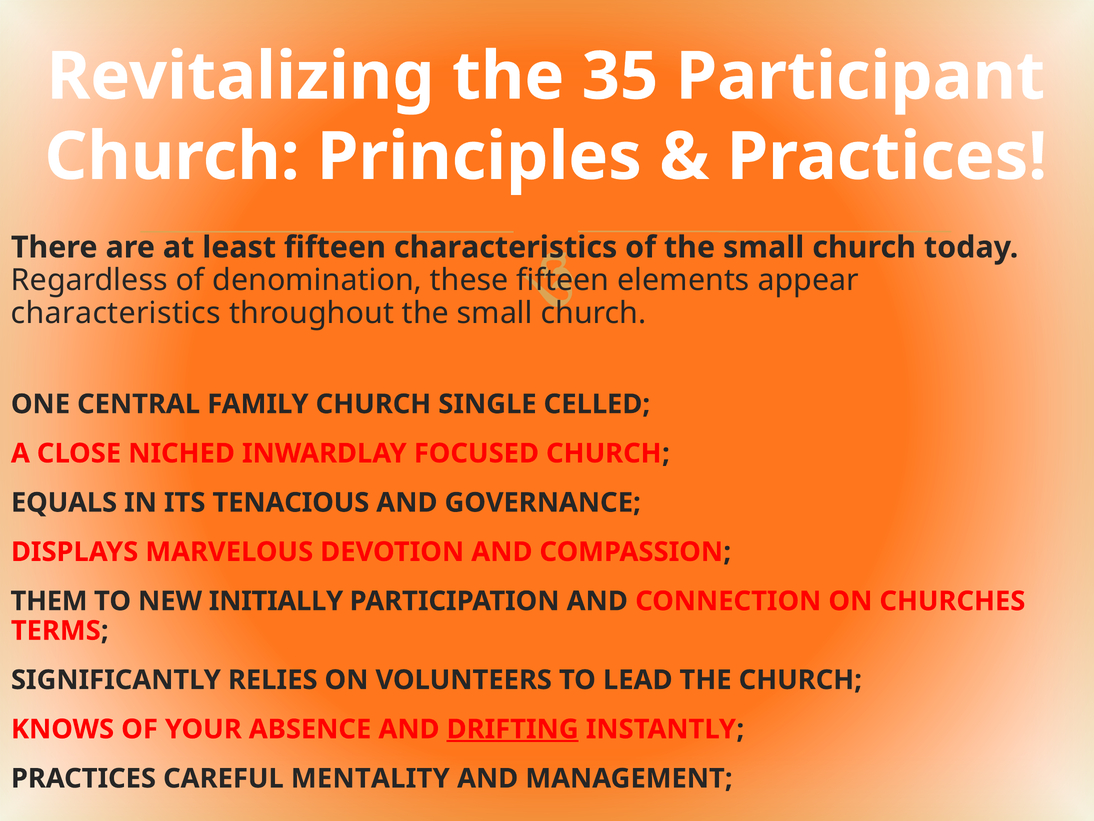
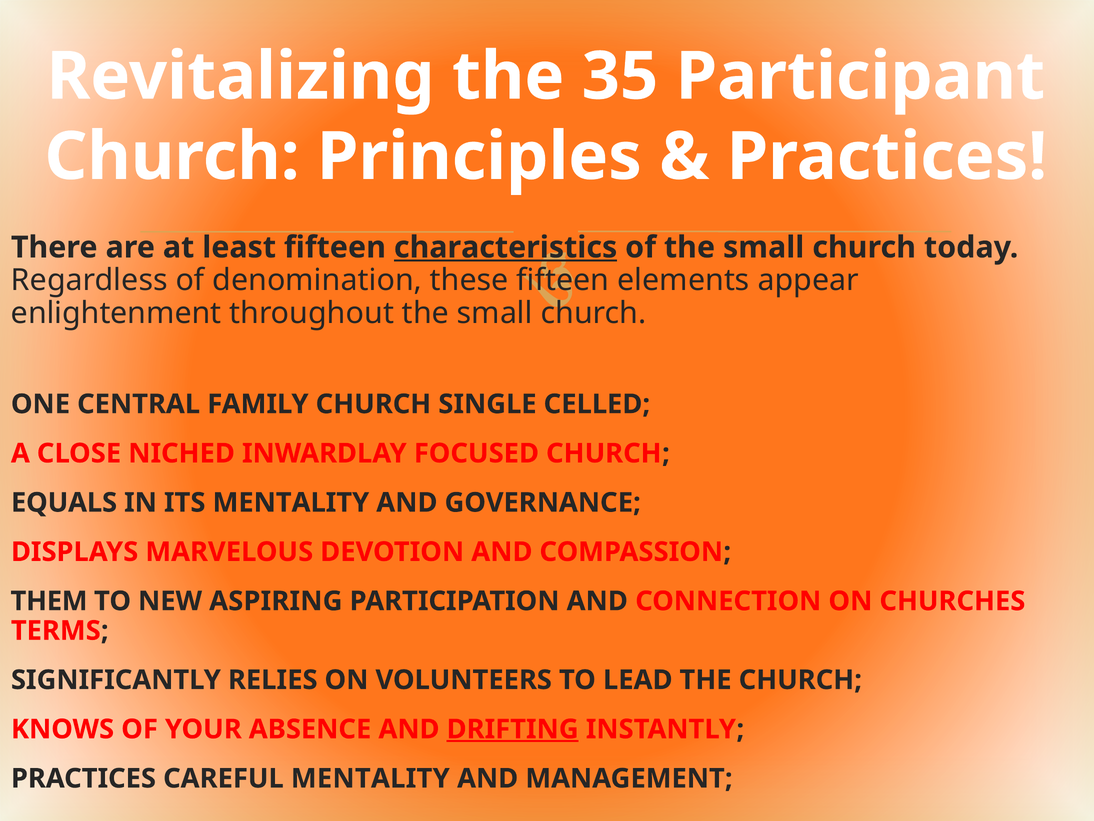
characteristics underline: none -> present (506, 247)
characteristics: characteristics -> enlightenment (116, 313)
ITS TENACIOUS: TENACIOUS -> MENTALITY (291, 502)
INITIALLY: INITIALLY -> ASPIRING (276, 601)
